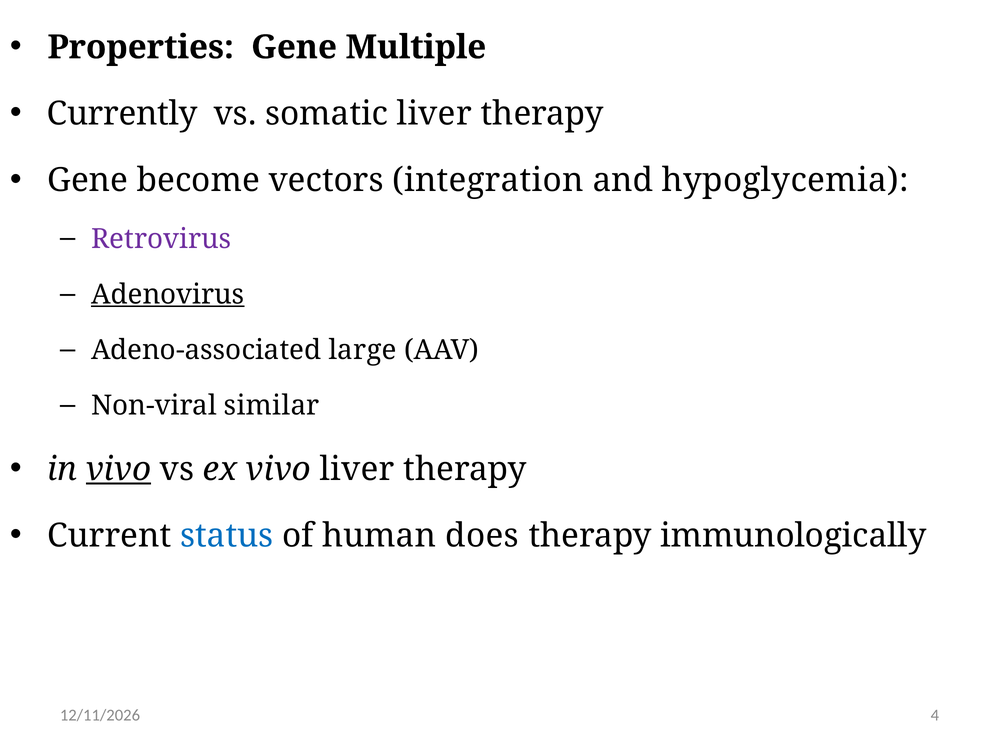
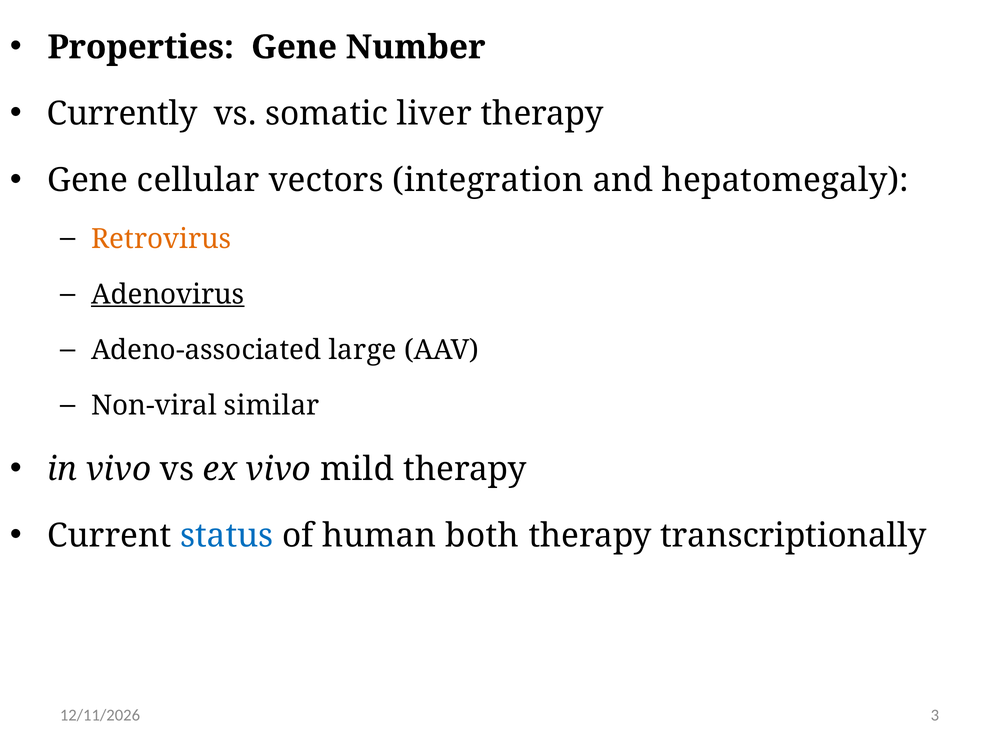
Multiple: Multiple -> Number (416, 47)
become: become -> cellular (198, 180)
hypoglycemia: hypoglycemia -> hepatomegaly (785, 180)
Retrovirus colour: purple -> orange (161, 239)
vivo underline: present -> none (119, 469)
vivo liver: liver -> mild (357, 469)
does: does -> both (482, 536)
immunologically: immunologically -> transcriptionally (793, 536)
4: 4 -> 3 (935, 715)
